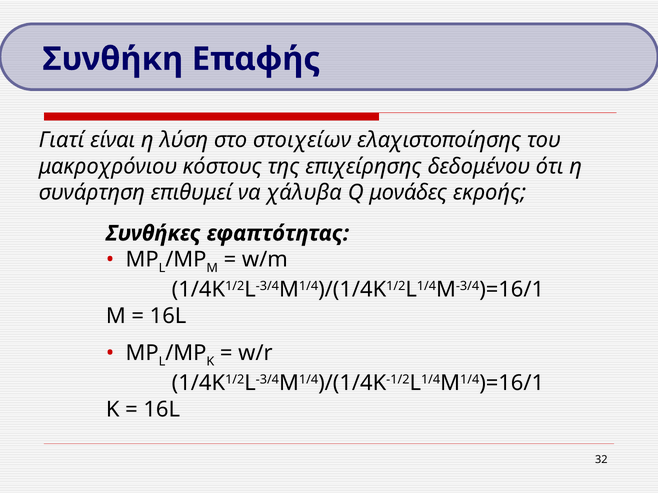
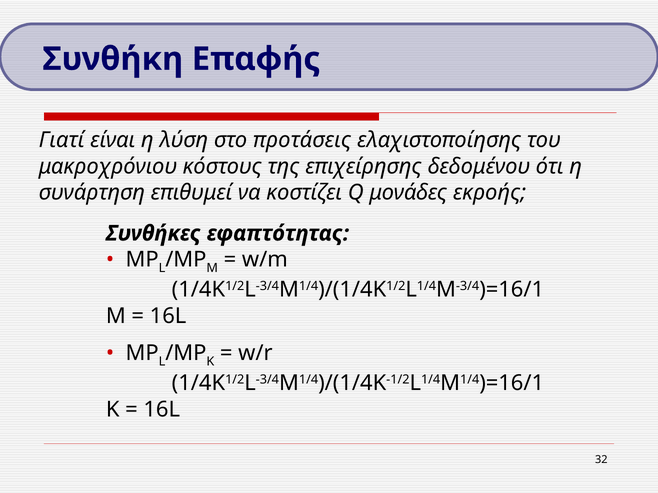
στοιχείων: στοιχείων -> προτάσεις (302, 140)
χάλυβα: χάλυβα -> κοστίζει (304, 193)
